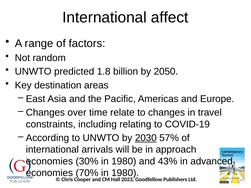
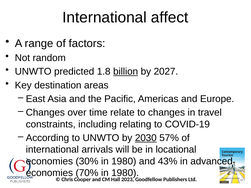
billion underline: none -> present (126, 72)
2050: 2050 -> 2027 (166, 72)
approach: approach -> locational (176, 150)
